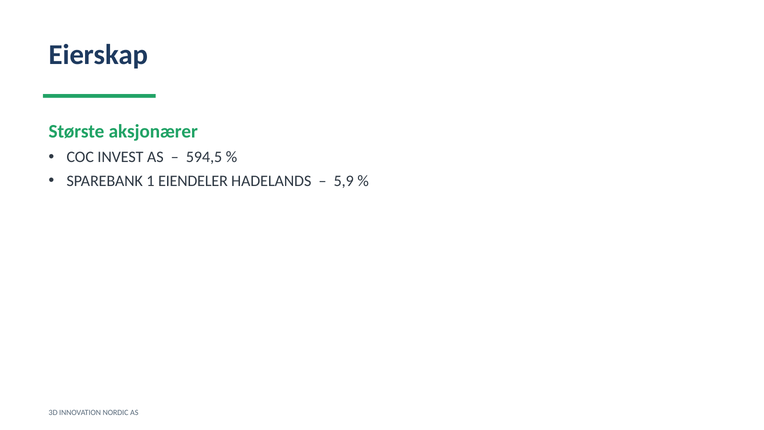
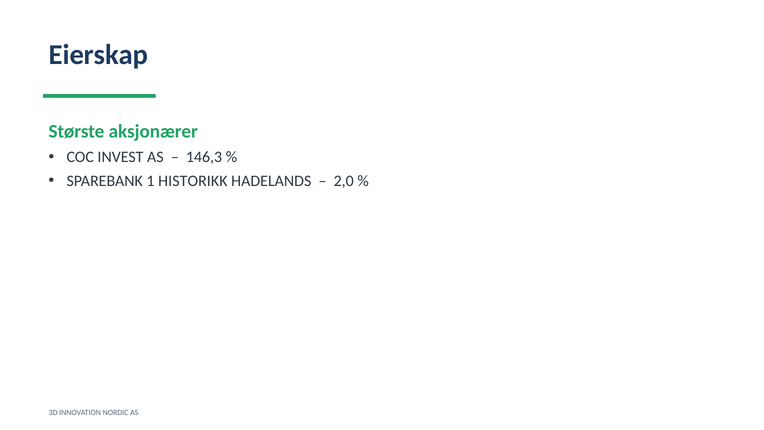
594,5: 594,5 -> 146,3 (204, 157)
EIENDELER: EIENDELER -> HISTORIKK (193, 181)
5,9: 5,9 -> 2,0 (344, 181)
